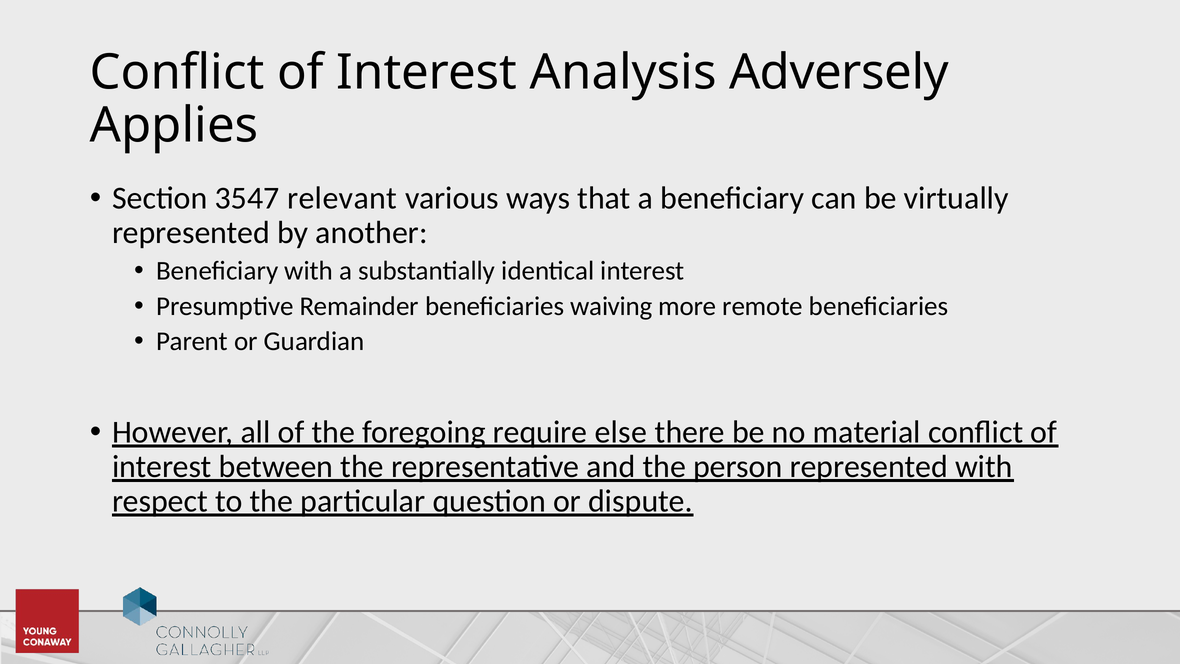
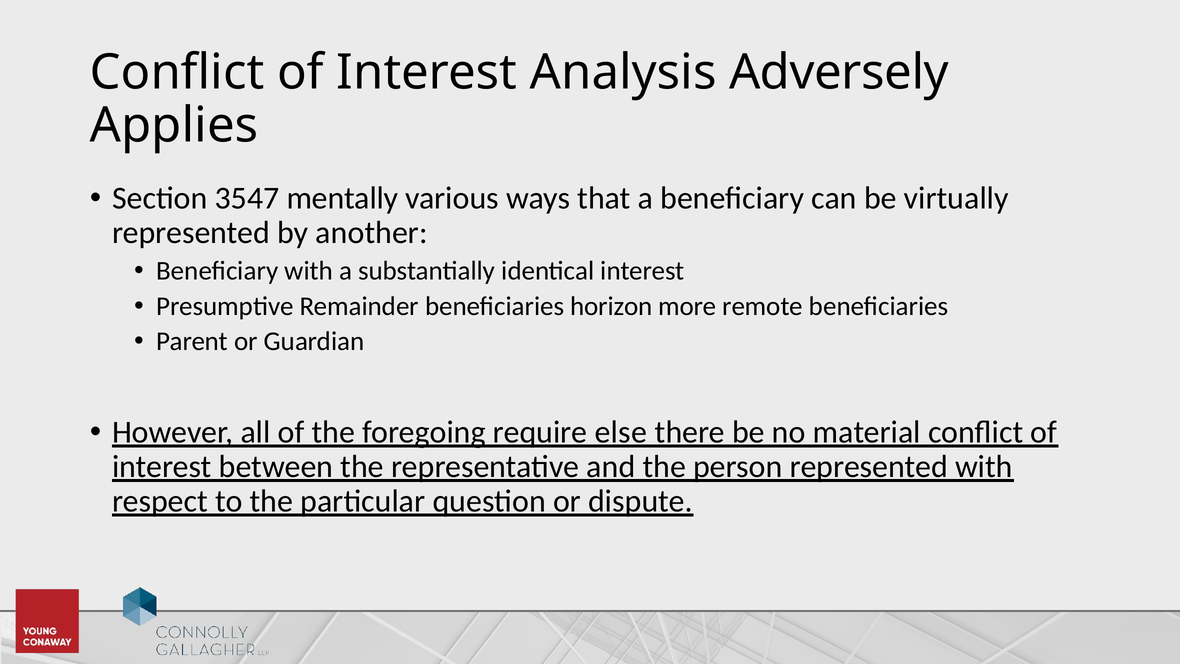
relevant: relevant -> mentally (342, 198)
waiving: waiving -> horizon (611, 306)
